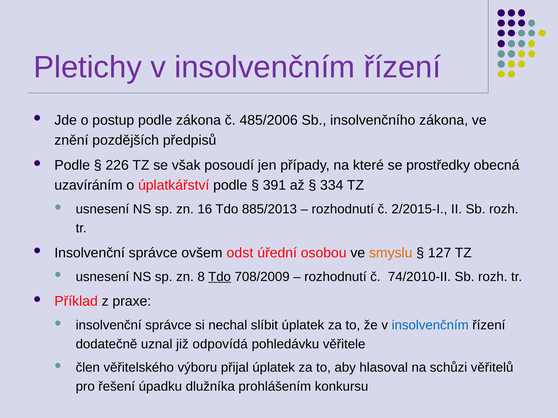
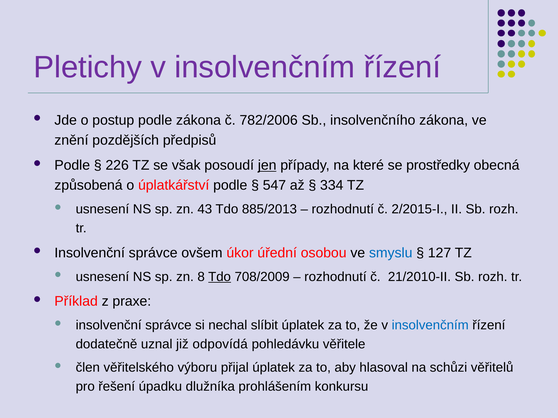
485/2006: 485/2006 -> 782/2006 (269, 120)
jen underline: none -> present (267, 166)
uzavíráním: uzavíráním -> způsobená (89, 186)
391: 391 -> 547 (274, 186)
16: 16 -> 43 (205, 209)
odst: odst -> úkor (240, 253)
smyslu colour: orange -> blue (391, 253)
74/2010-II: 74/2010-II -> 21/2010-II (419, 277)
